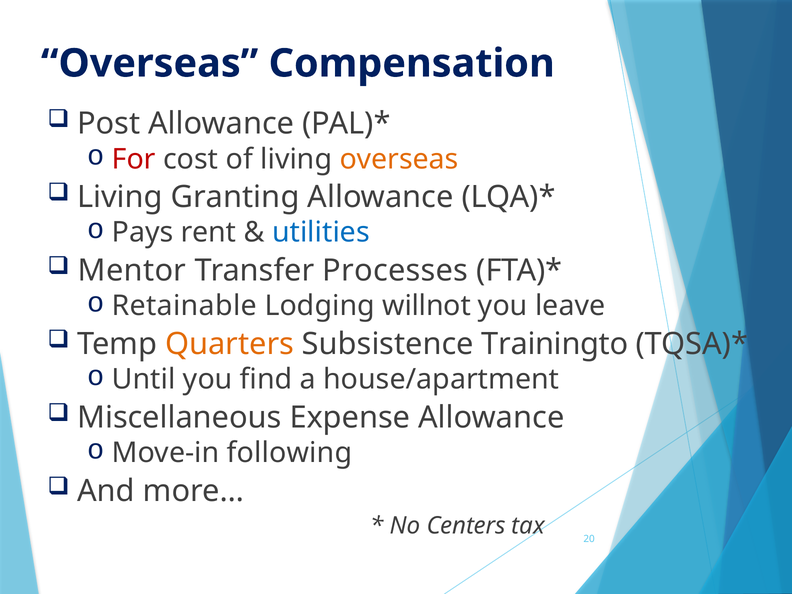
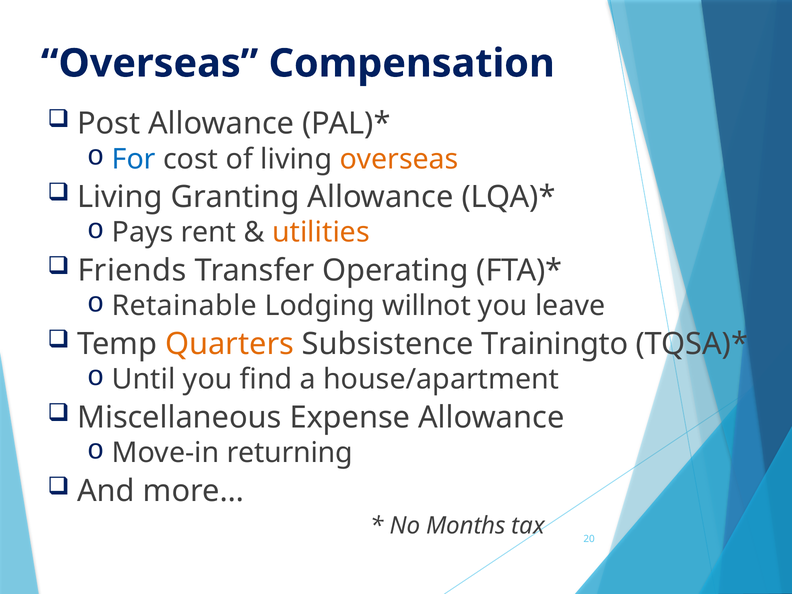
For colour: red -> blue (134, 159)
utilities colour: blue -> orange (321, 233)
Mentor: Mentor -> Friends (132, 271)
Processes: Processes -> Operating (395, 271)
following: following -> returning (290, 453)
Centers: Centers -> Months (466, 526)
